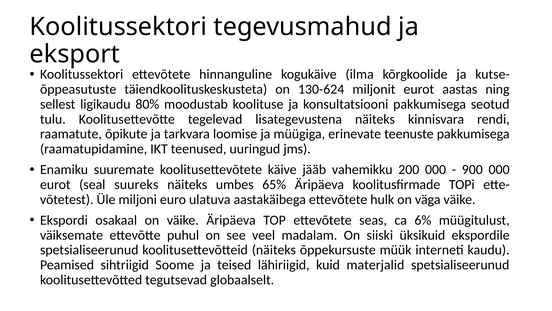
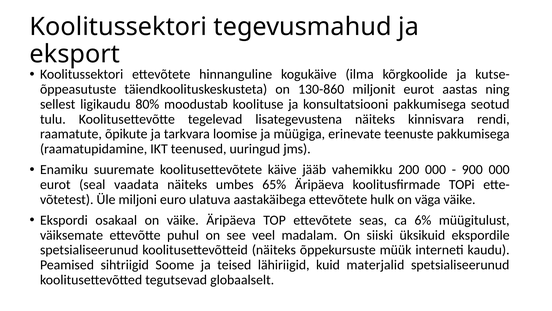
130-624: 130-624 -> 130-860 (321, 89)
suureks: suureks -> vaadata (136, 184)
